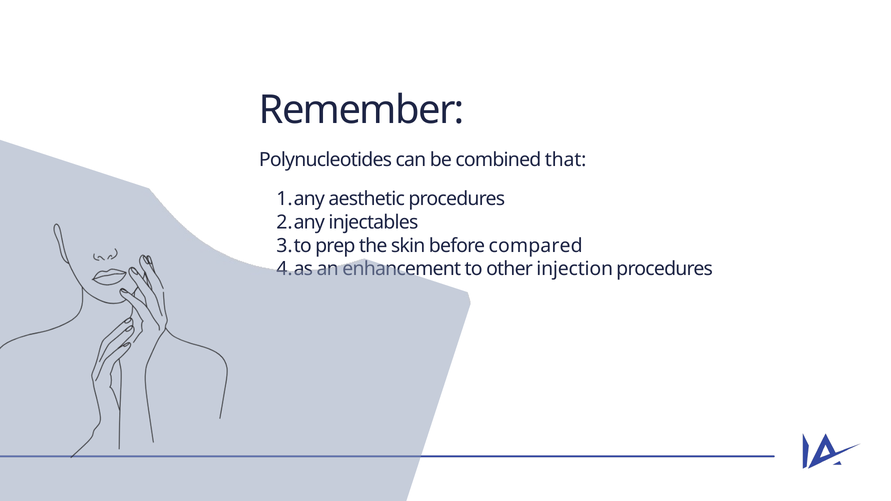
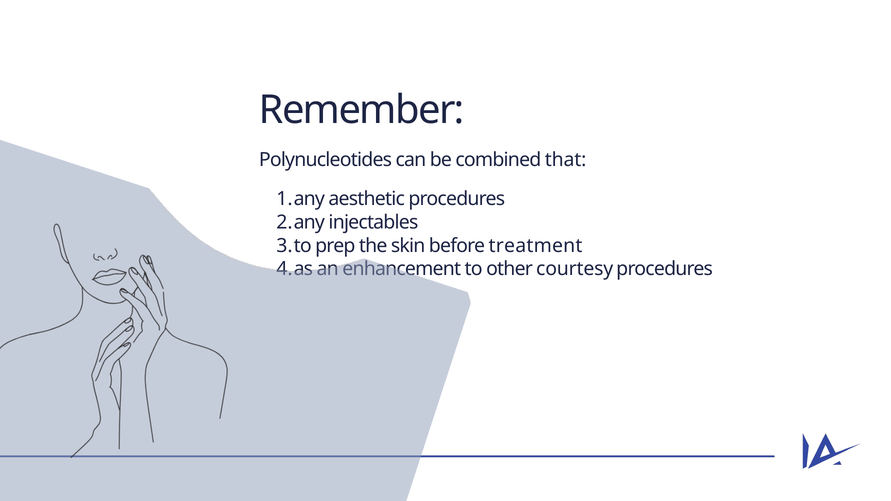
compared: compared -> treatment (536, 246)
injection: injection -> courtesy (575, 269)
